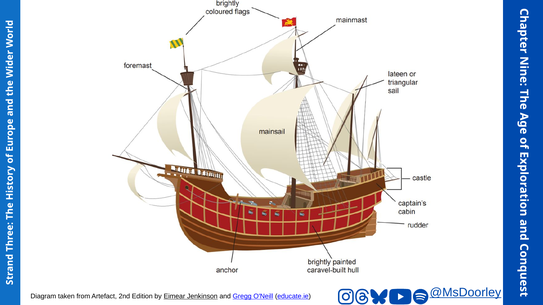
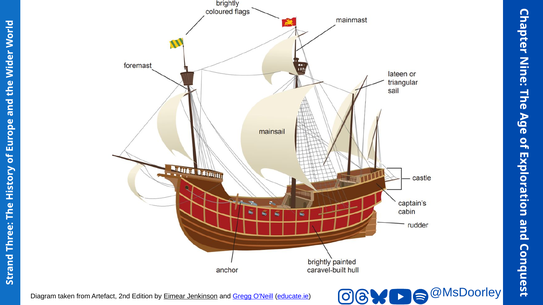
@MsDoorley underline: present -> none (465, 293)
